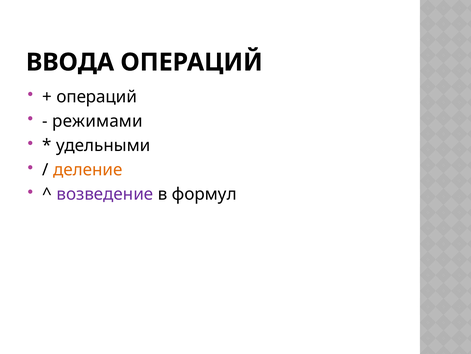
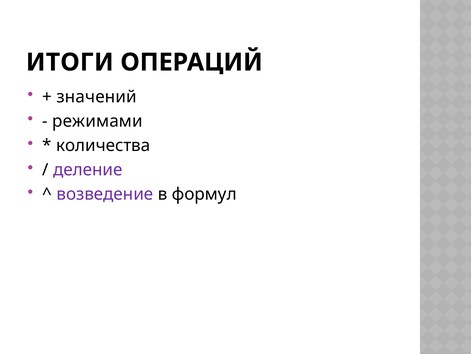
ВВОДА: ВВОДА -> ИТОГИ (70, 62)
операций: операций -> значений (97, 97)
удельными: удельными -> количества (103, 145)
деление colour: orange -> purple (88, 170)
